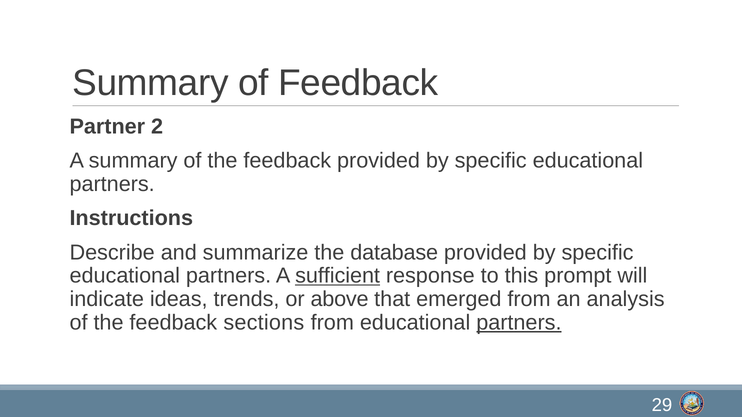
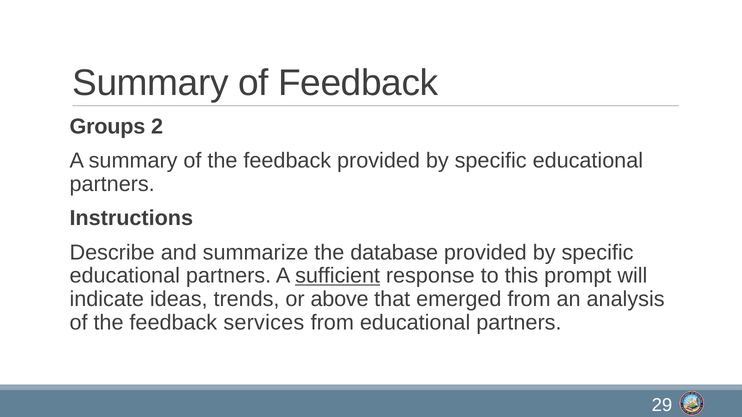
Partner: Partner -> Groups (107, 127)
sections: sections -> services (264, 323)
partners underline: present -> none (519, 323)
